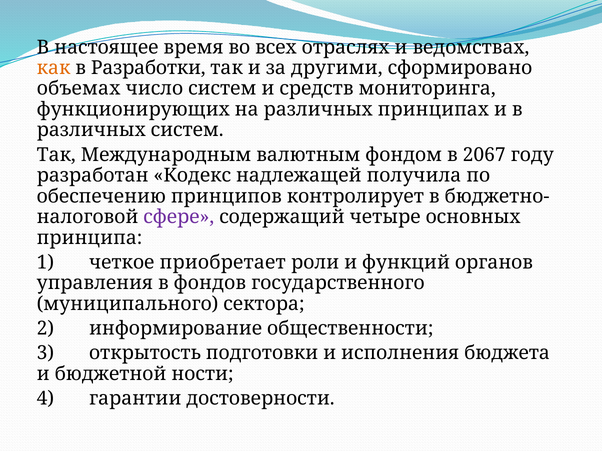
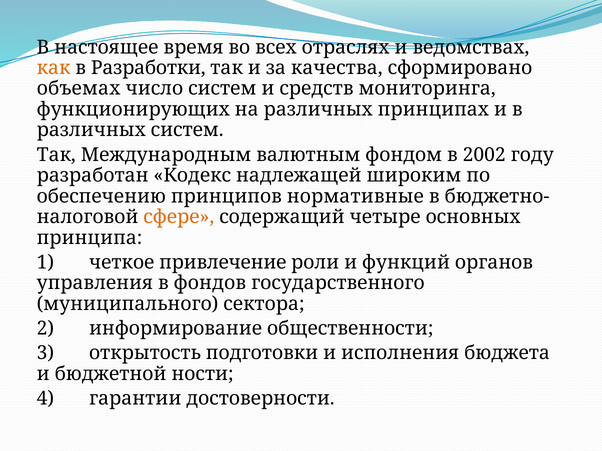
другими: другими -> качества (337, 68)
2067: 2067 -> 2002 (484, 155)
получила: получила -> широким (414, 176)
контролирует: контролирует -> нормативные (355, 196)
сфере colour: purple -> orange (179, 217)
приобретает: приобретает -> привлечение (223, 263)
